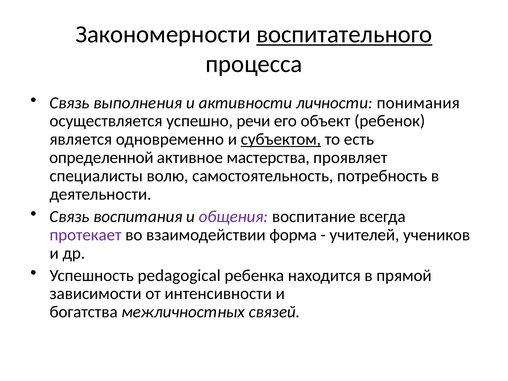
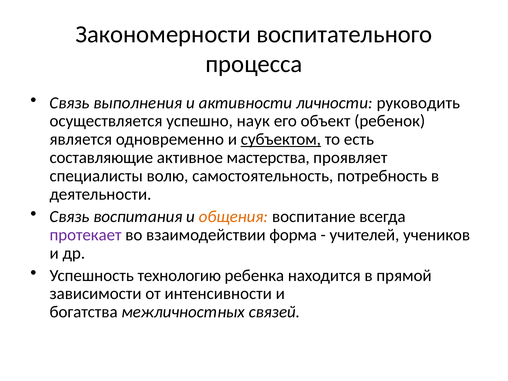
воспитательного underline: present -> none (344, 34)
понимания: понимания -> руководить (418, 103)
речи: речи -> наук (253, 121)
определенной: определенной -> составляющие (101, 158)
общения colour: purple -> orange (233, 217)
pedagogical: pedagogical -> технологию (179, 275)
